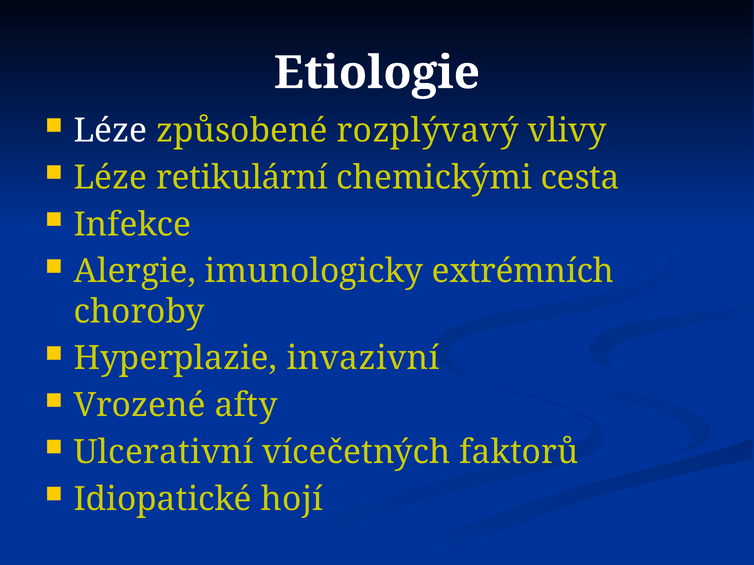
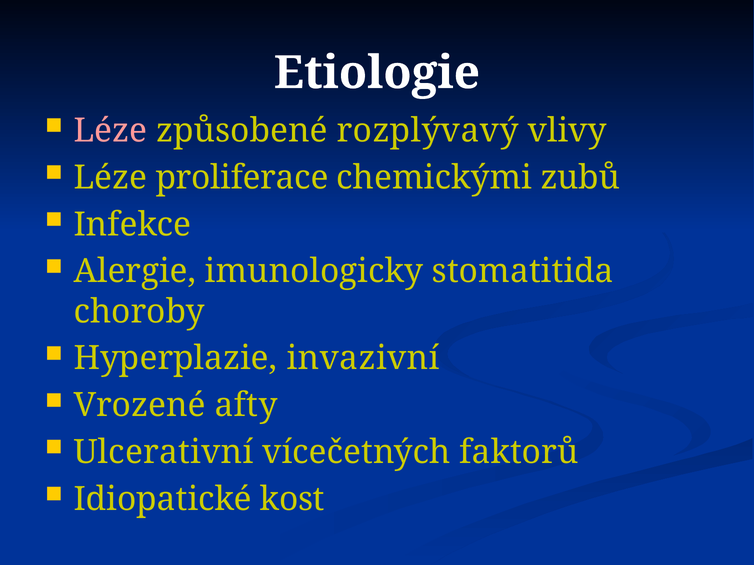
Léze colour: white -> pink (110, 131)
retikulární: retikulární -> proliferace (242, 178)
cesta: cesta -> zubů (580, 178)
extrémních: extrémních -> stomatitida (523, 272)
hojí: hojí -> kost (292, 500)
